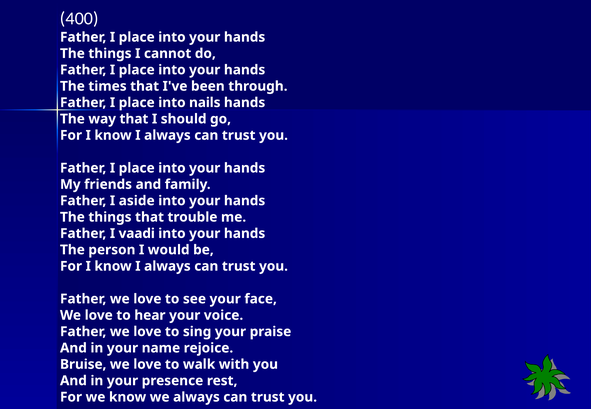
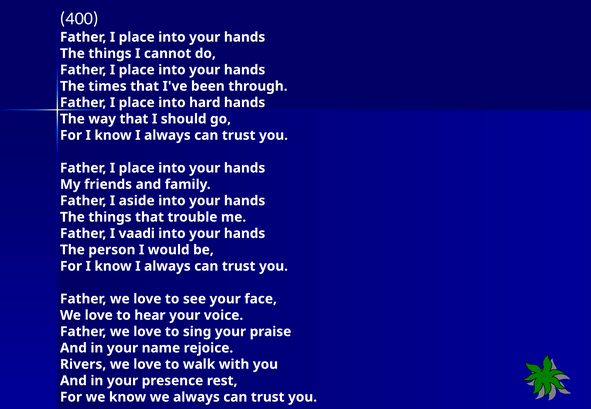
nails: nails -> hard (205, 103)
Bruise: Bruise -> Rivers (83, 364)
